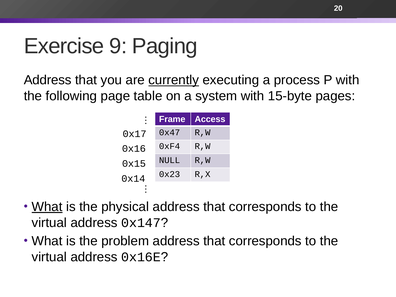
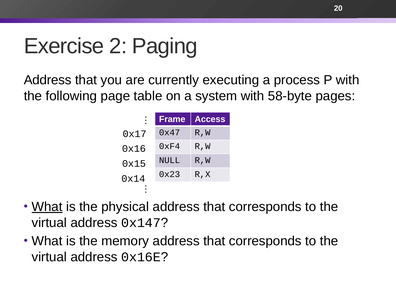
9: 9 -> 2 (118, 46)
currently underline: present -> none (174, 80)
15-byte: 15-byte -> 58-byte (290, 96)
problem: problem -> memory (125, 241)
